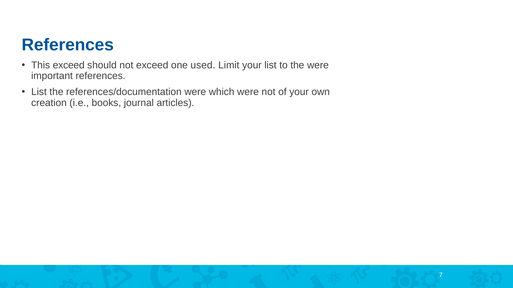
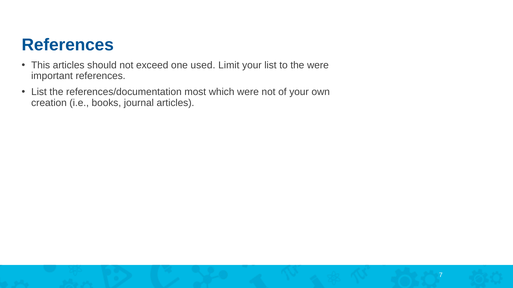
This exceed: exceed -> articles (69, 65)
references/documentation were: were -> most (195, 92)
